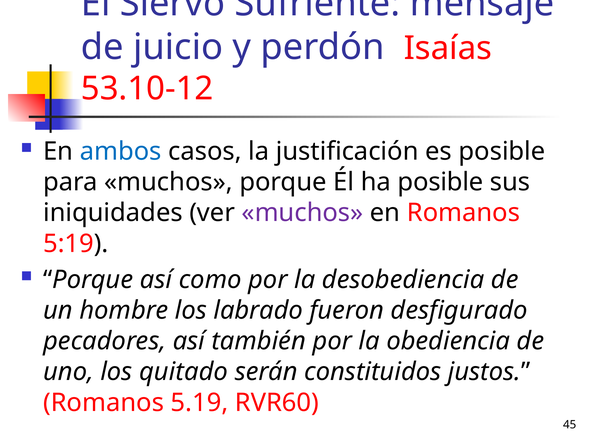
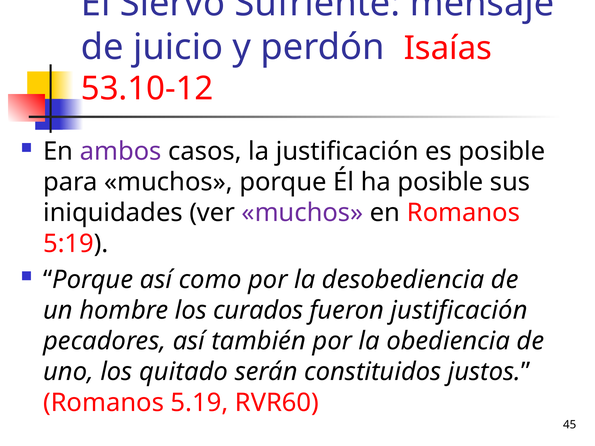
ambos colour: blue -> purple (121, 151)
labrado: labrado -> curados (258, 311)
fueron desfigurado: desfigurado -> justificación (459, 311)
